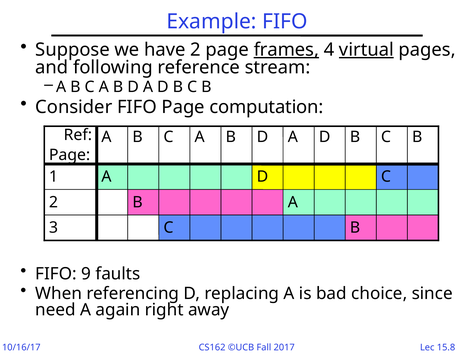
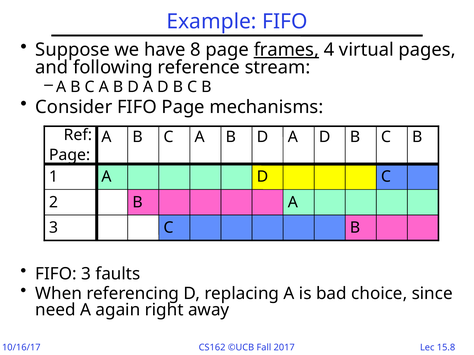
have 2: 2 -> 8 (196, 50)
virtual underline: present -> none (366, 50)
computation: computation -> mechanisms (266, 107)
FIFO 9: 9 -> 3 (86, 274)
